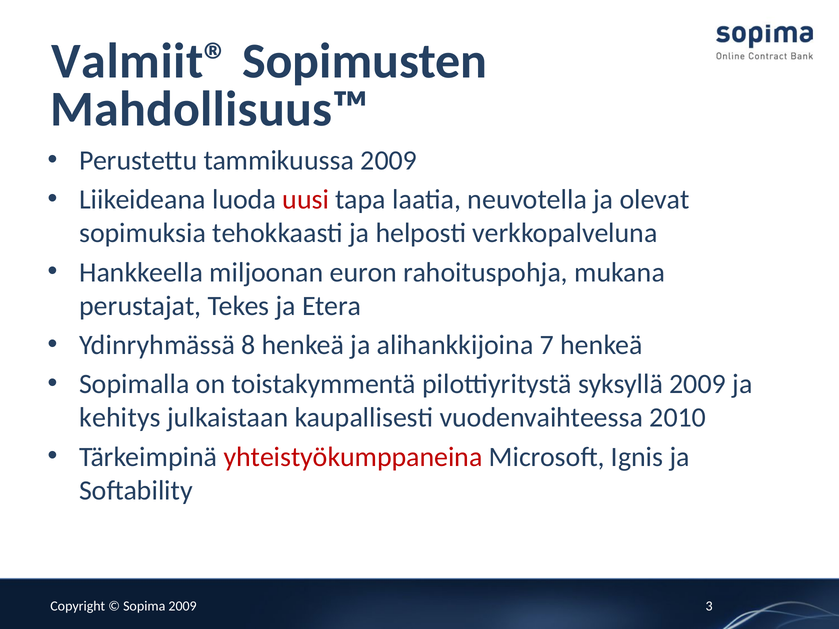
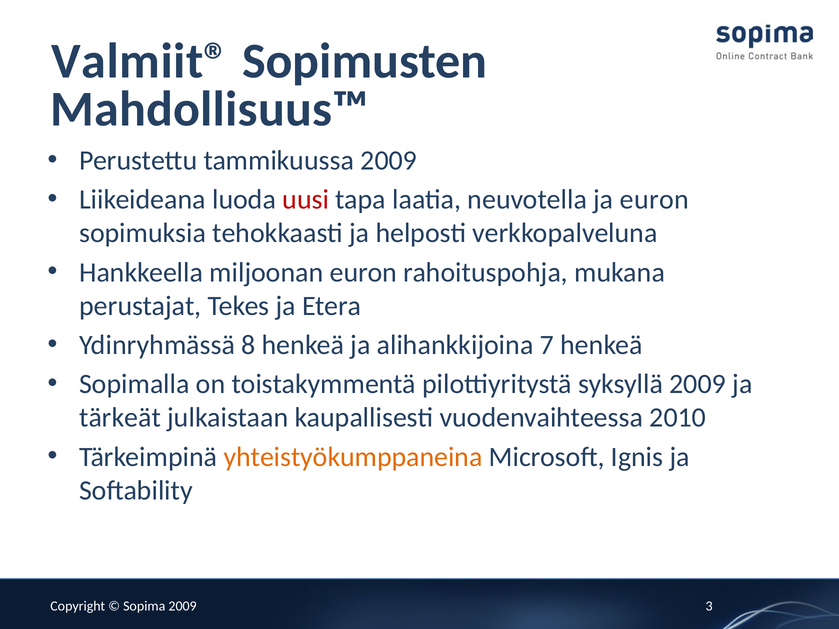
ja olevat: olevat -> euron (654, 200)
kehitys: kehitys -> tärkeät (120, 418)
yhteistyökumppaneina colour: red -> orange (353, 457)
